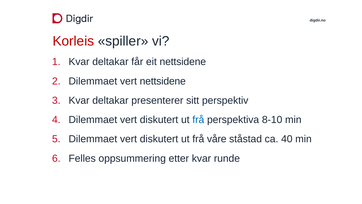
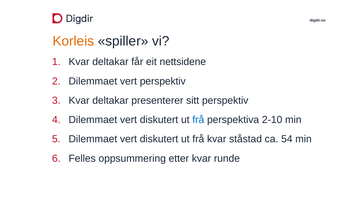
Korleis colour: red -> orange (73, 41)
vert nettsidene: nettsidene -> perspektiv (163, 81)
8-10: 8-10 -> 2-10 (272, 120)
frå våre: våre -> kvar (217, 139)
40: 40 -> 54 (287, 139)
